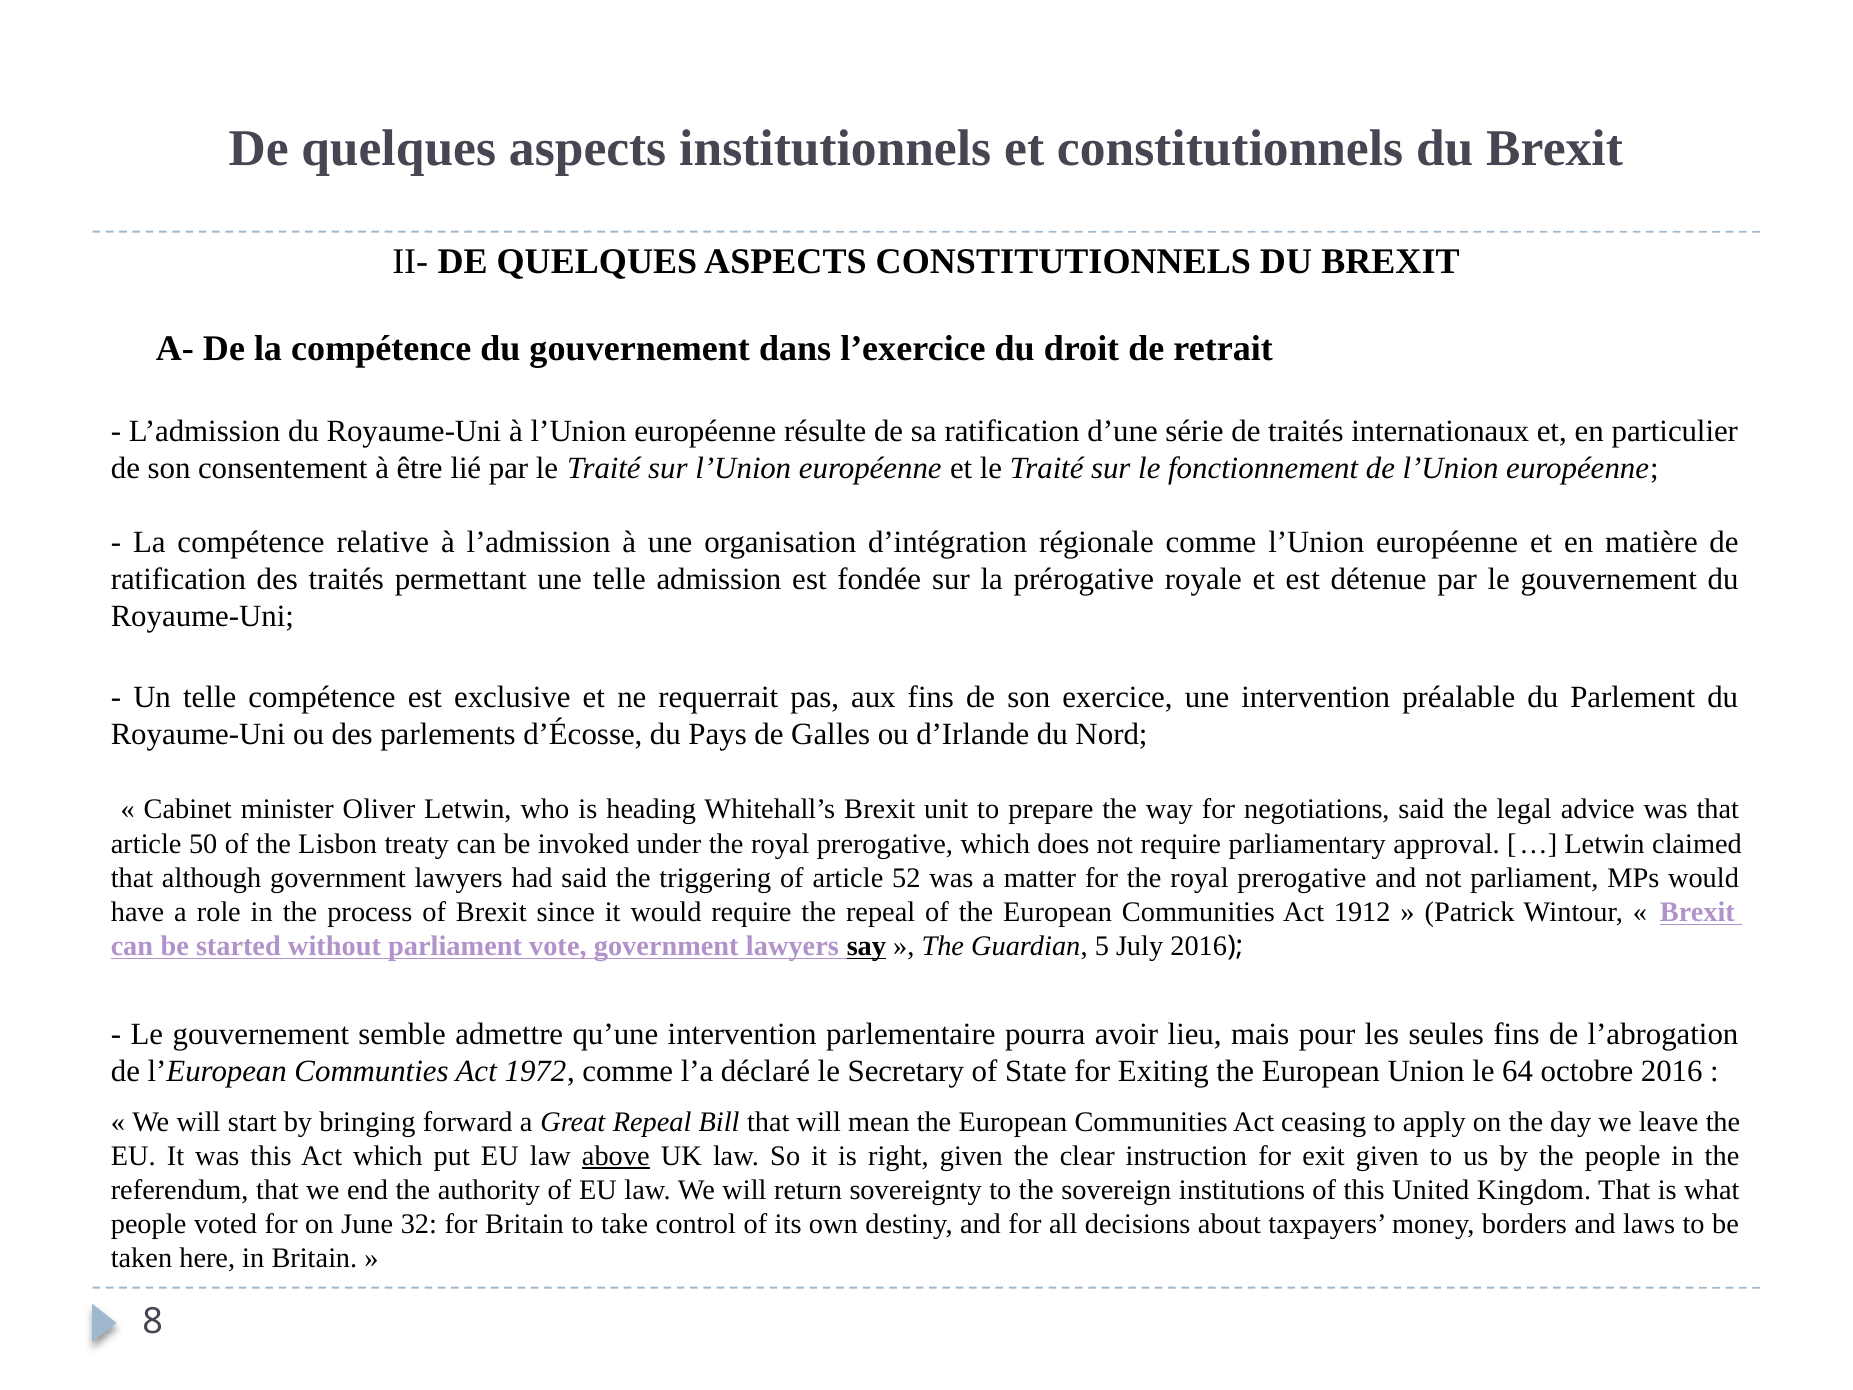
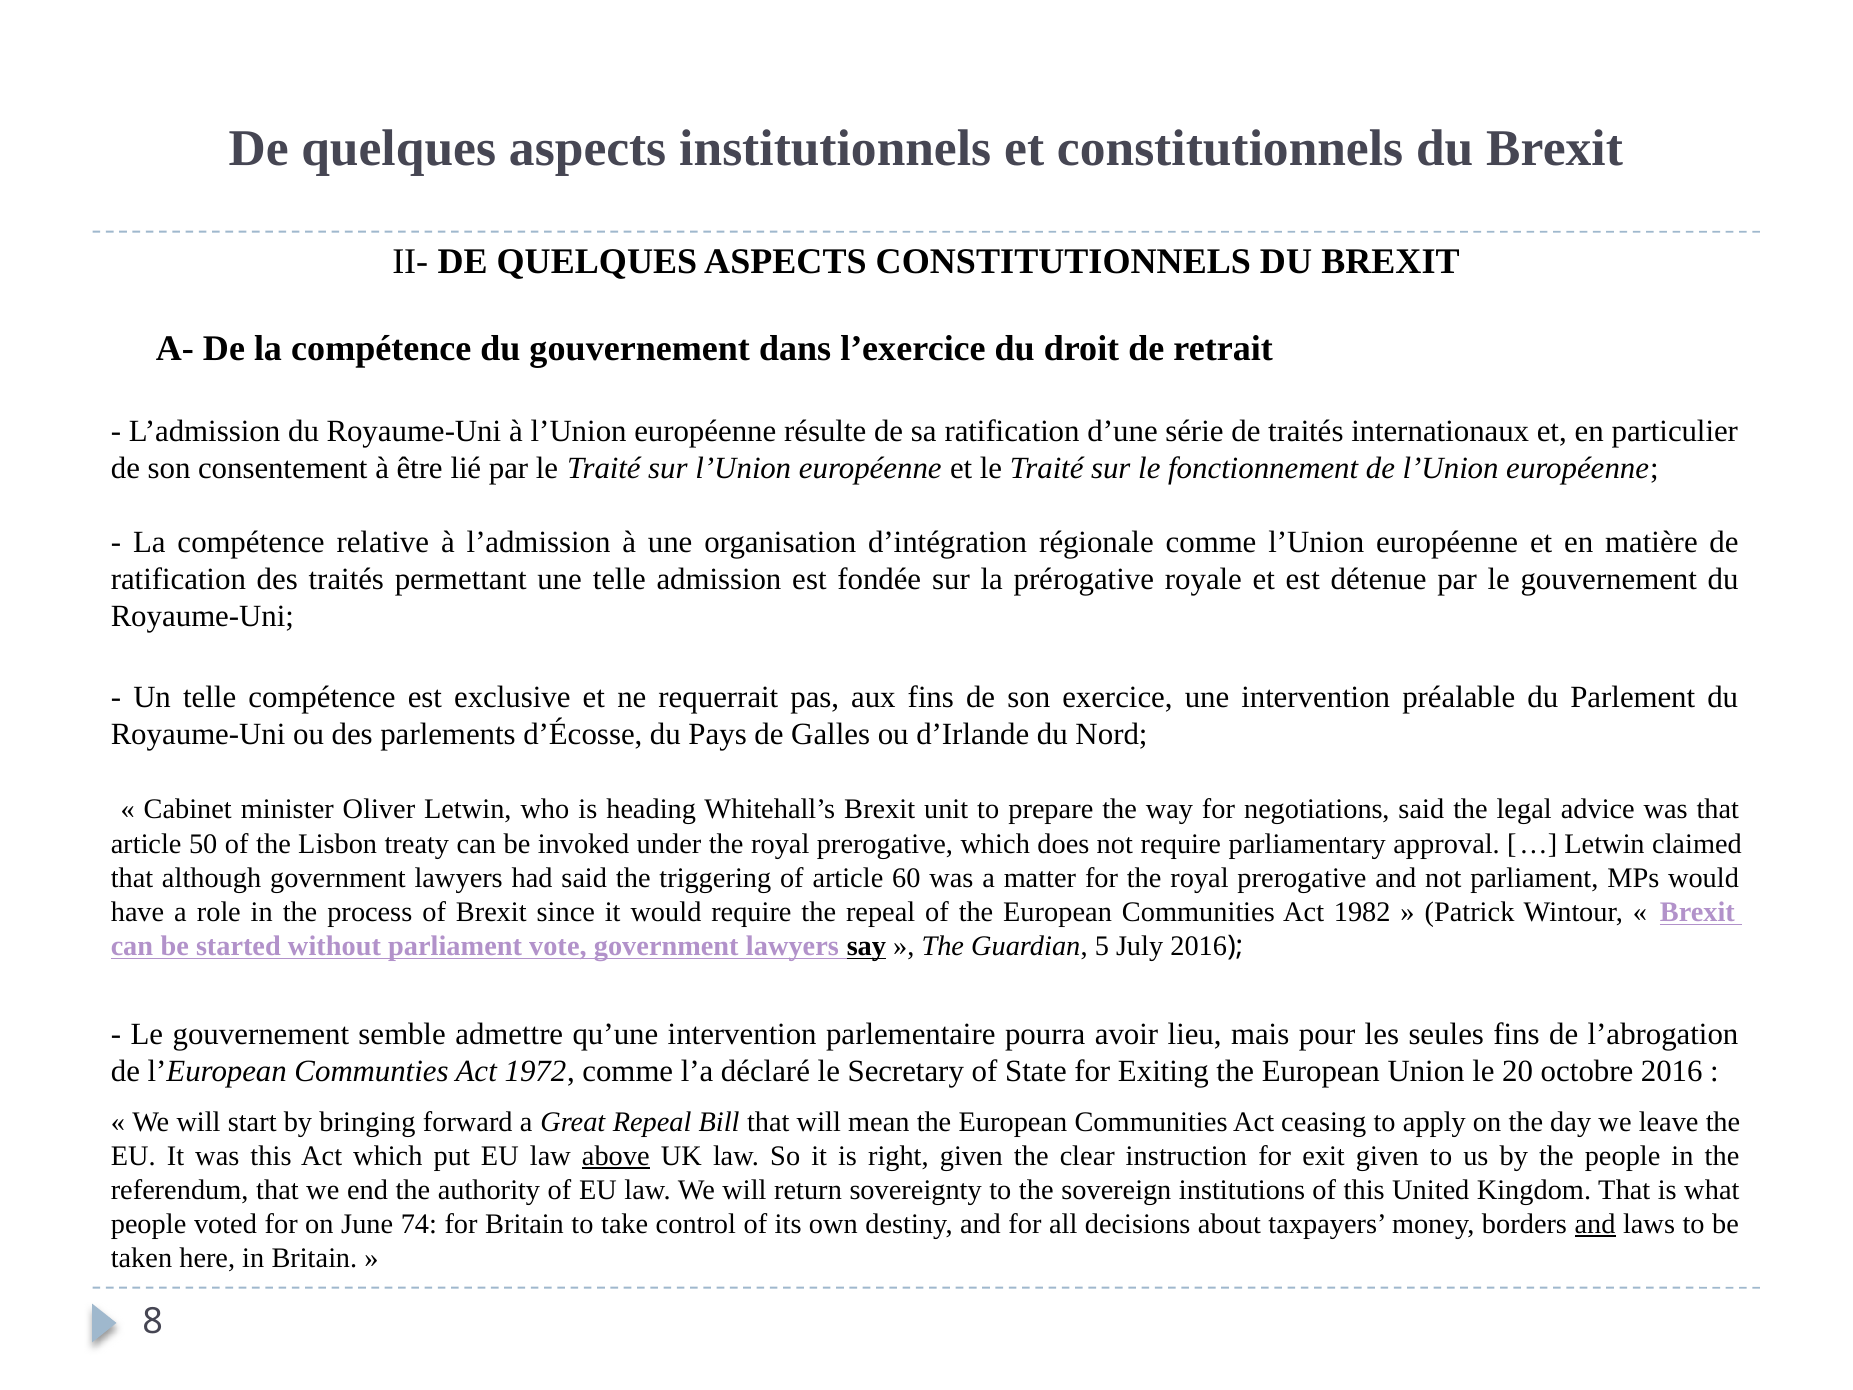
52: 52 -> 60 (906, 878)
1912: 1912 -> 1982 (1362, 912)
64: 64 -> 20 (1518, 1071)
32: 32 -> 74 (419, 1224)
and underline: none -> present (1595, 1224)
